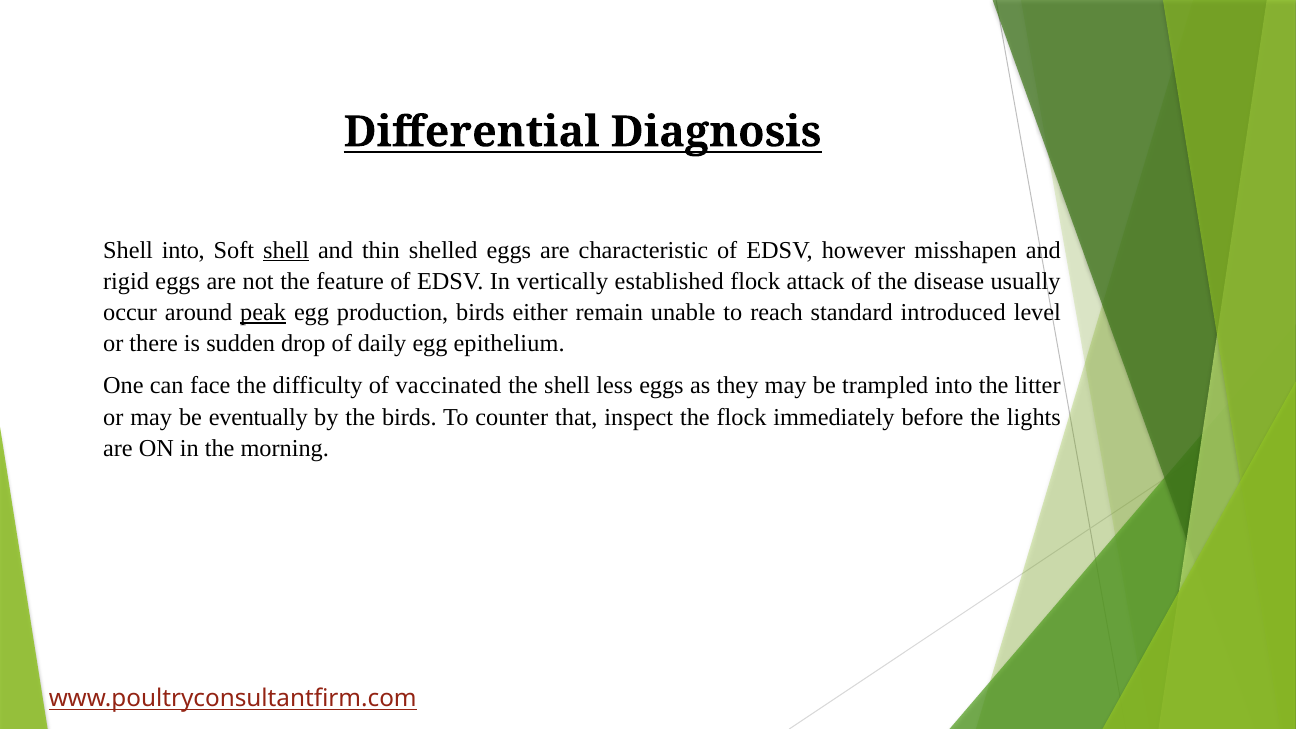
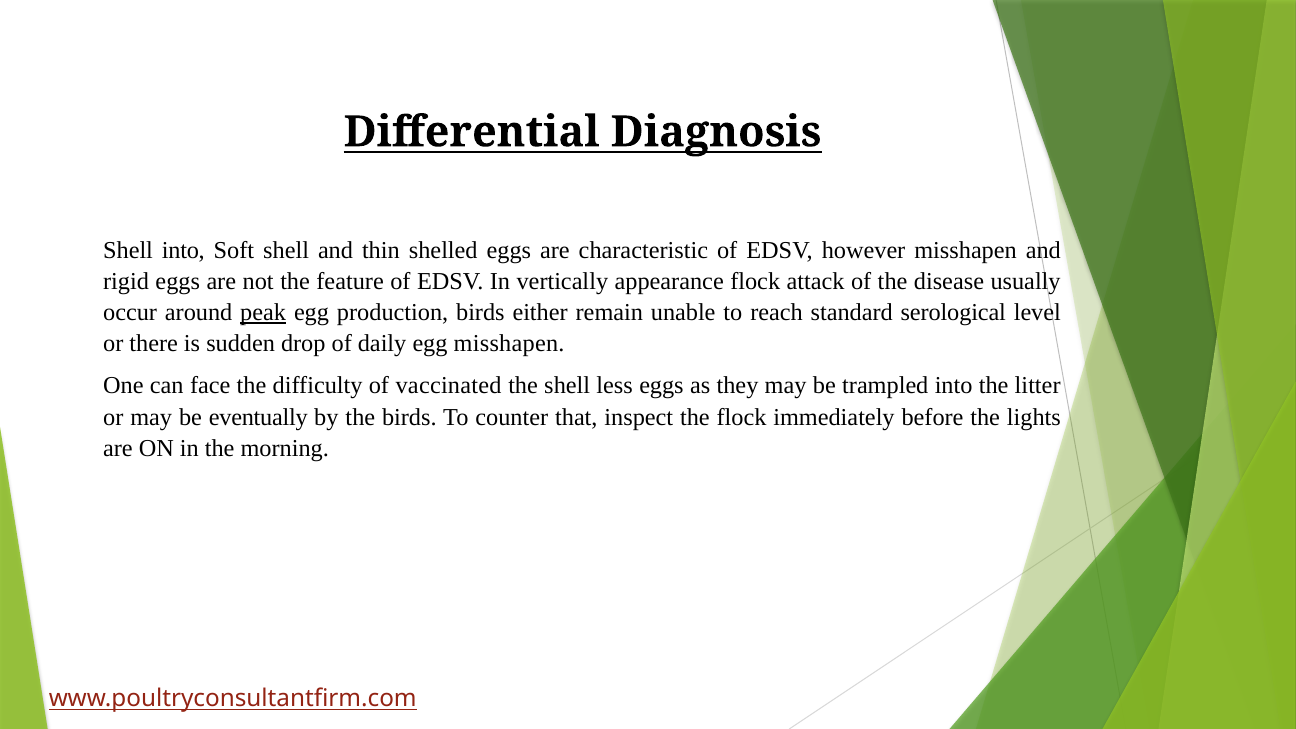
shell underline: present -> none (286, 250)
established: established -> appearance (669, 281)
introduced: introduced -> serological (953, 313)
egg epithelium: epithelium -> misshapen (509, 344)
